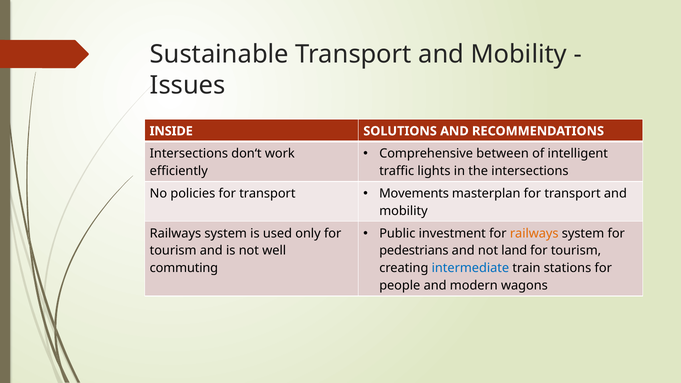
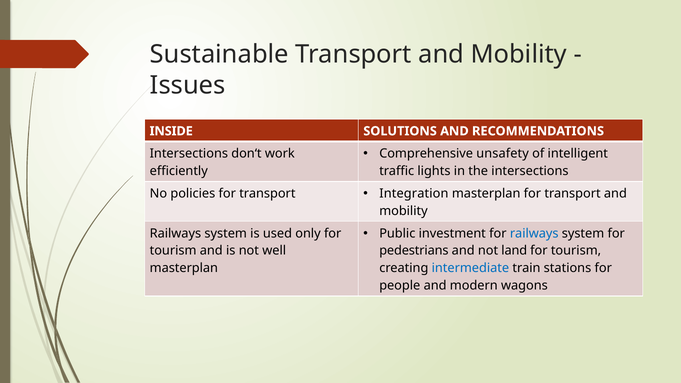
between: between -> unsafety (503, 154)
Movements: Movements -> Integration (414, 194)
railways colour: orange -> blue (534, 233)
commuting: commuting -> masterplan (184, 268)
